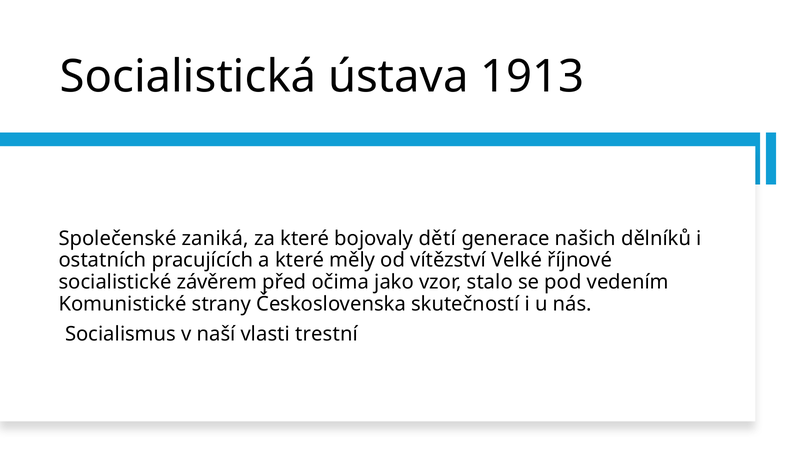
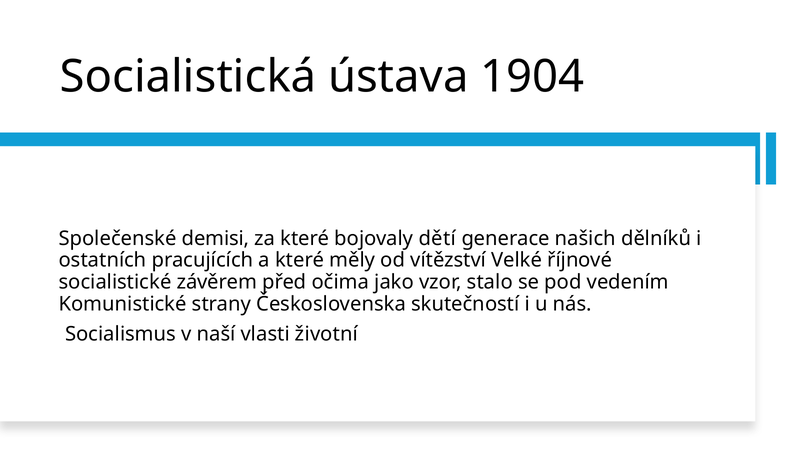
1913: 1913 -> 1904 (532, 77)
zaniká: zaniká -> demisi (215, 238)
trestní: trestní -> životní (327, 334)
